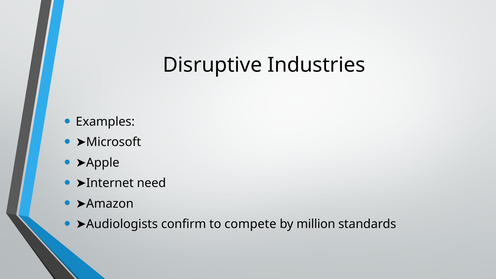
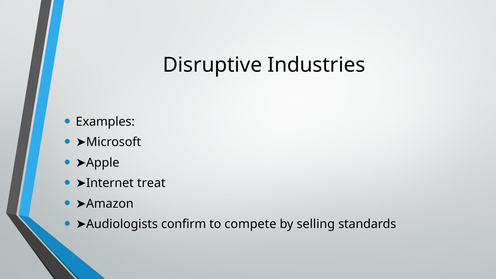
need: need -> treat (151, 183)
million: million -> selling (316, 224)
